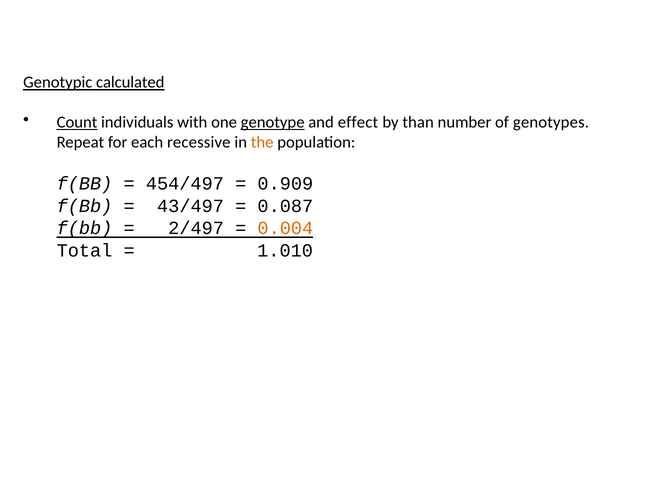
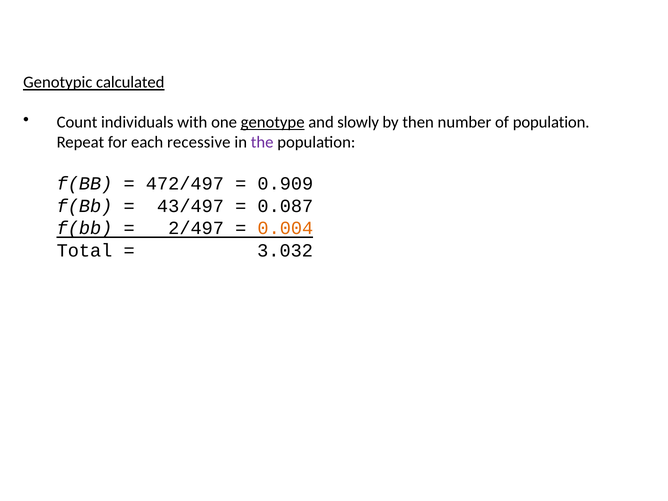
Count underline: present -> none (77, 122)
effect: effect -> slowly (358, 122)
than: than -> then (418, 122)
of genotypes: genotypes -> population (551, 122)
the colour: orange -> purple (262, 142)
454/497: 454/497 -> 472/497 (185, 184)
1.010: 1.010 -> 3.032 (285, 251)
